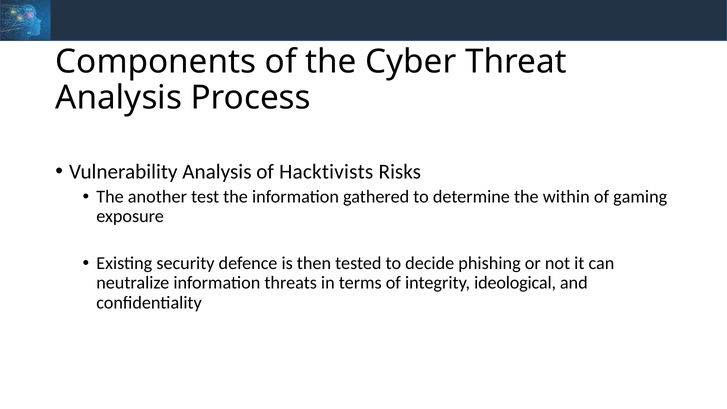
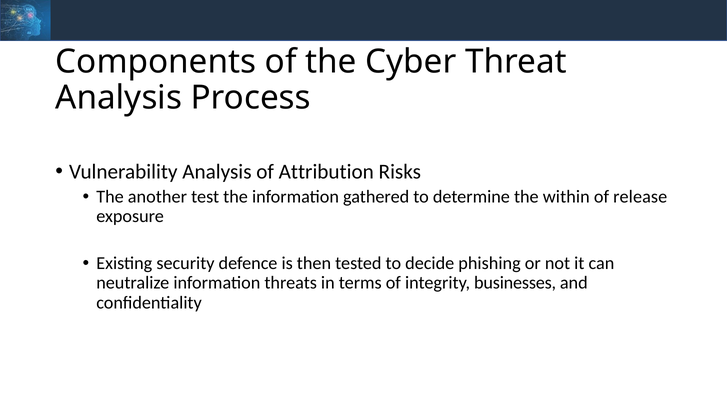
Hacktivists: Hacktivists -> Attribution (326, 172)
gaming: gaming -> release (640, 197)
ideological: ideological -> businesses (515, 283)
